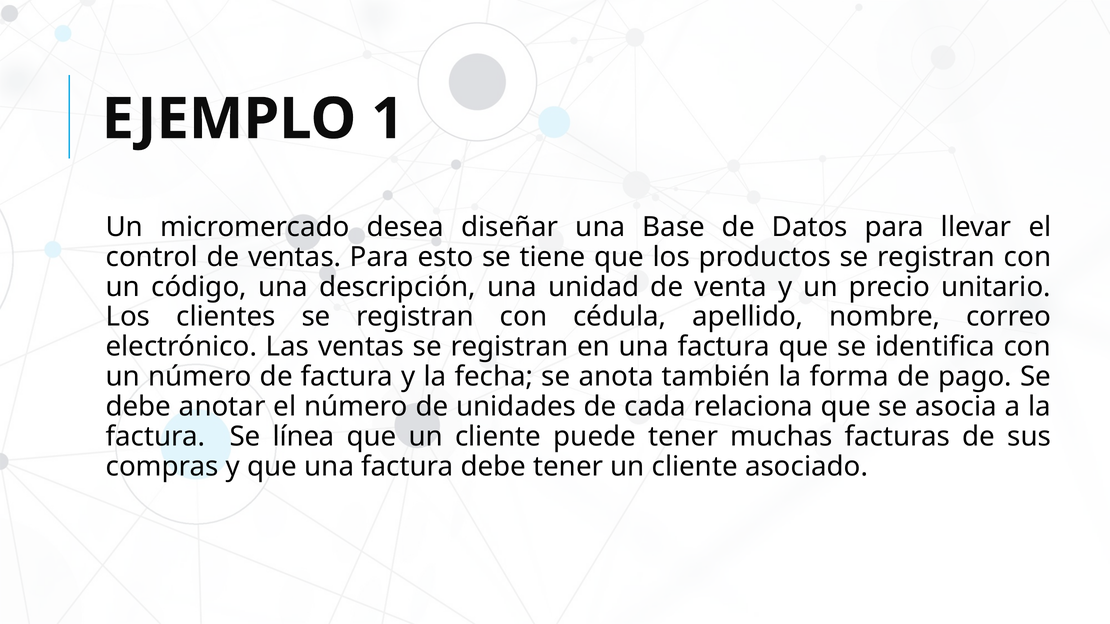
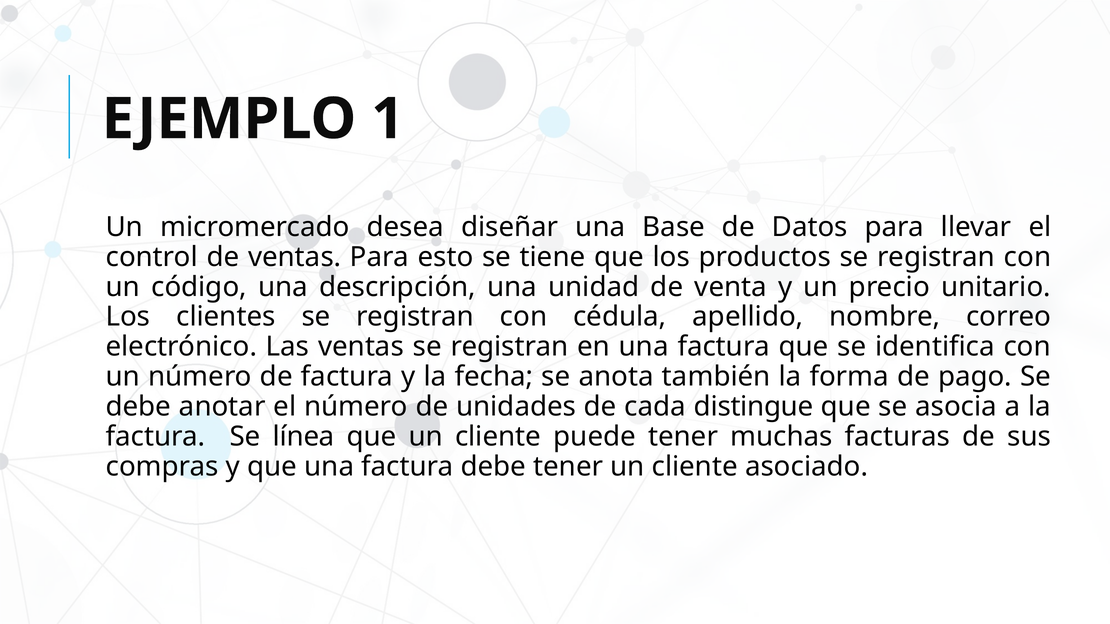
relaciona: relaciona -> distingue (754, 407)
